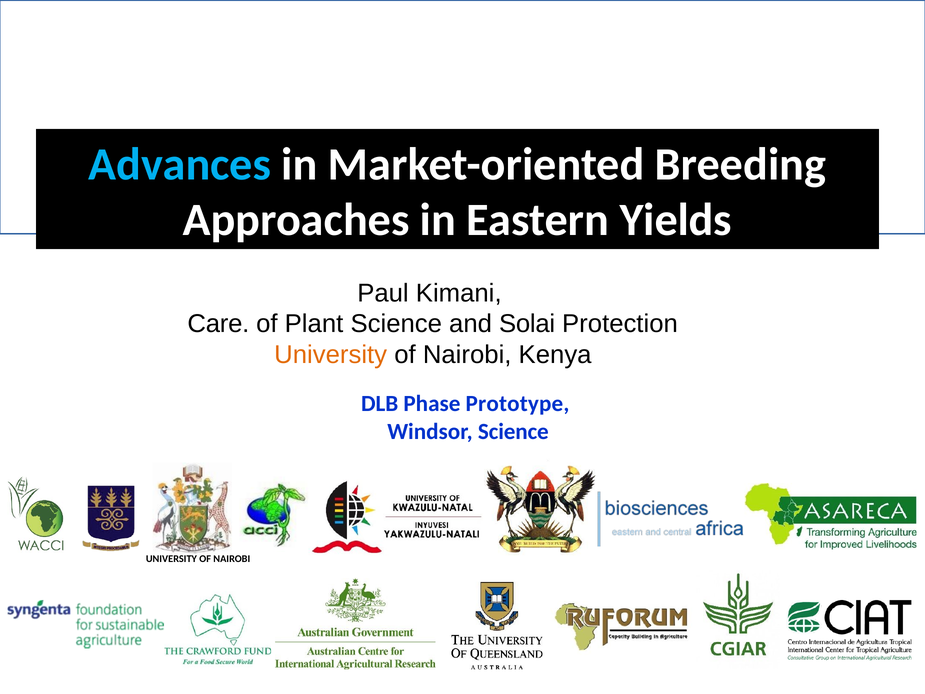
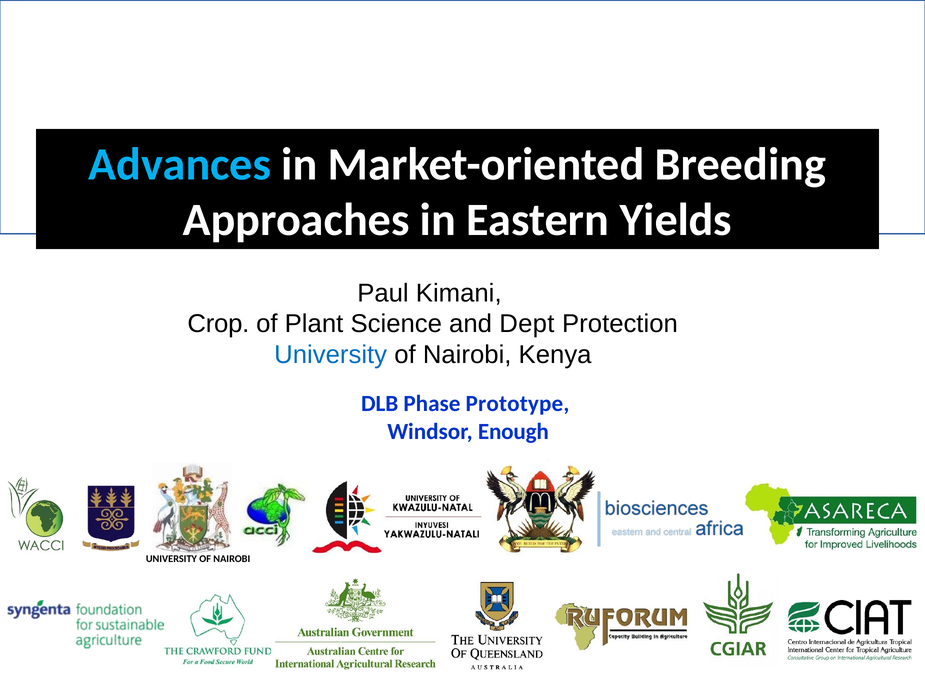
Care: Care -> Crop (218, 324)
Solai: Solai -> Dept (527, 324)
University colour: orange -> blue (331, 355)
Windsor Science: Science -> Enough (513, 431)
